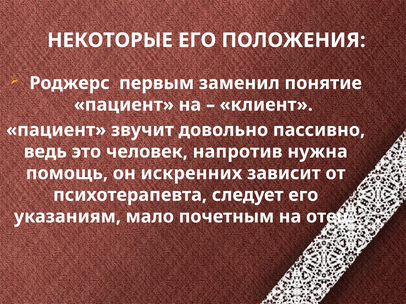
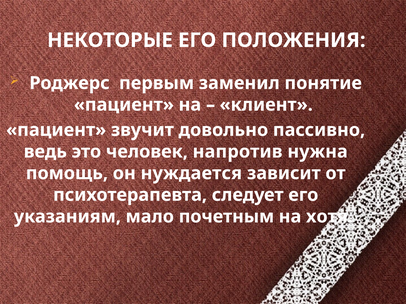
искренних: искренних -> нуждается (191, 174)
отец: отец -> хотя (329, 217)
